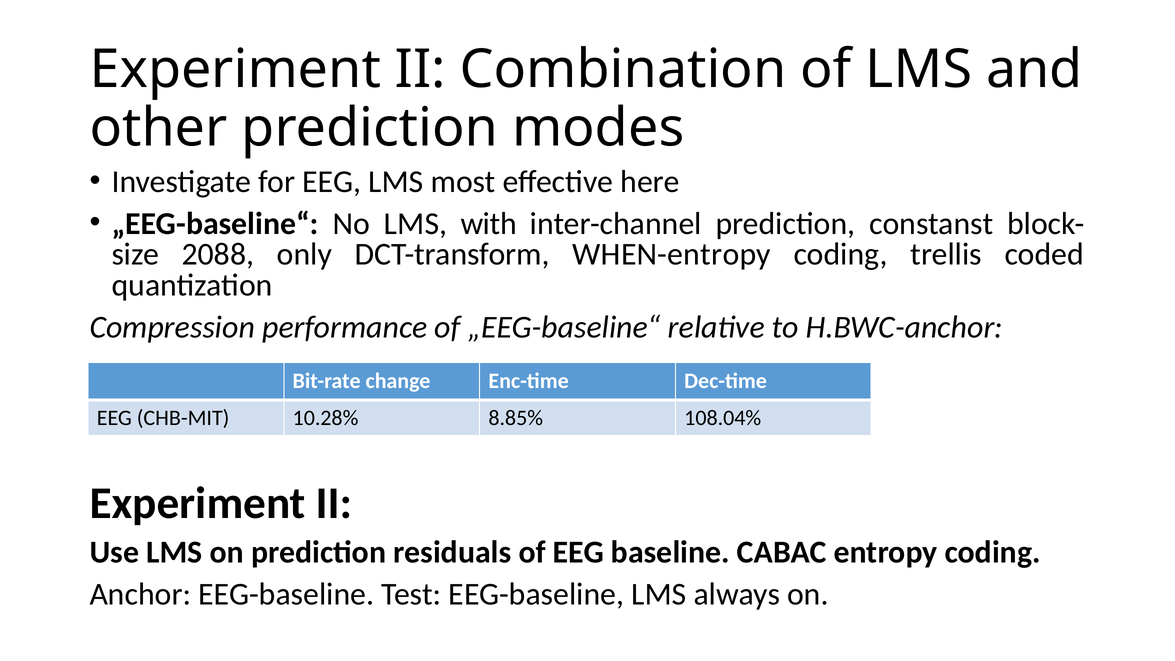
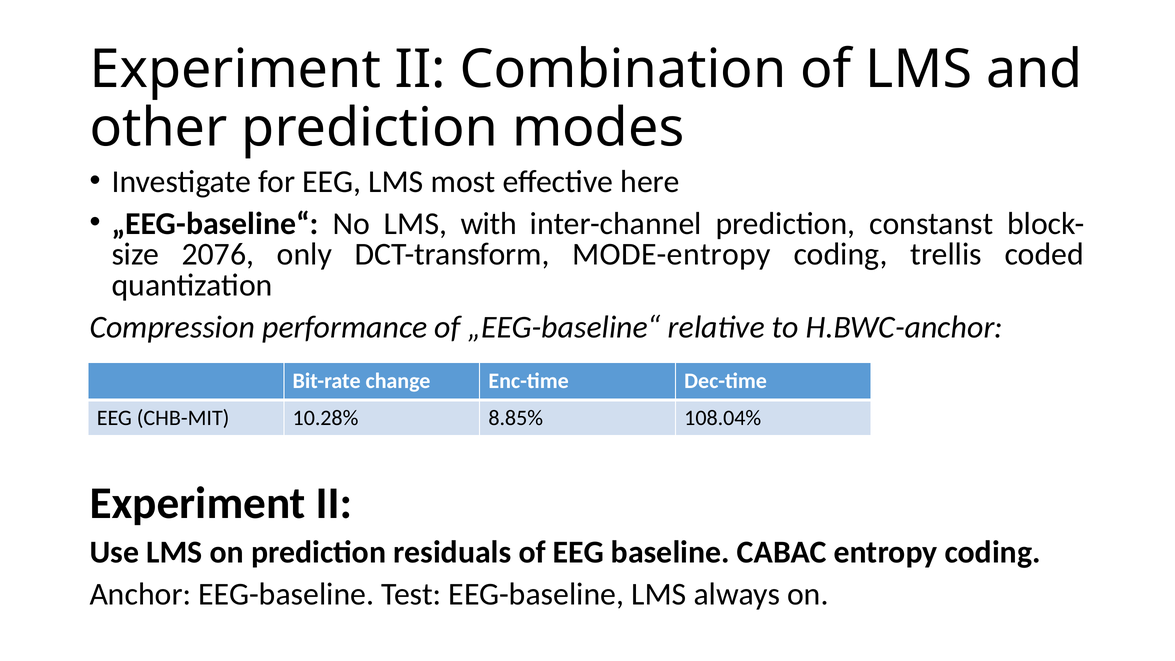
2088: 2088 -> 2076 (218, 254)
WHEN-entropy: WHEN-entropy -> MODE-entropy (672, 254)
